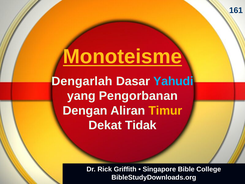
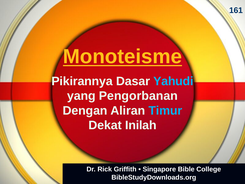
Dengarlah: Dengarlah -> Pikirannya (82, 81)
Timur colour: yellow -> light blue (165, 110)
Tidak: Tidak -> Inilah (141, 125)
